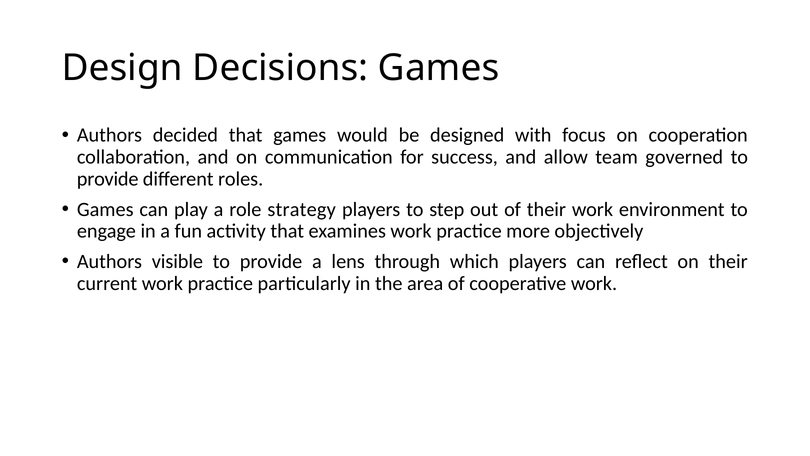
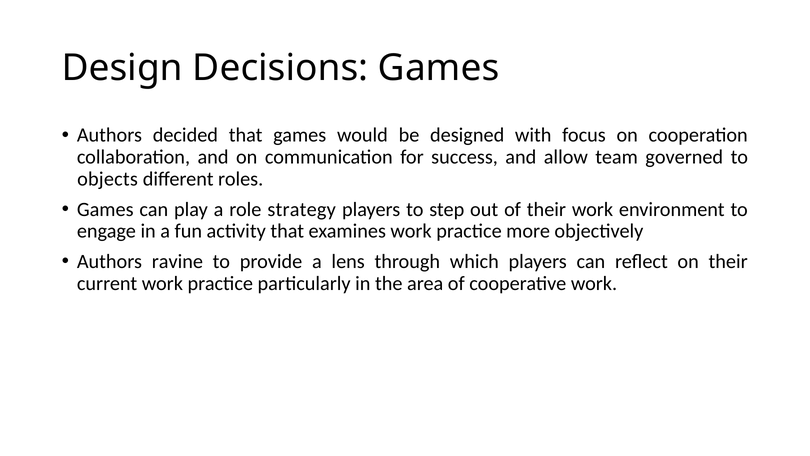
provide: provide -> objects (107, 179)
visible: visible -> ravine (177, 261)
